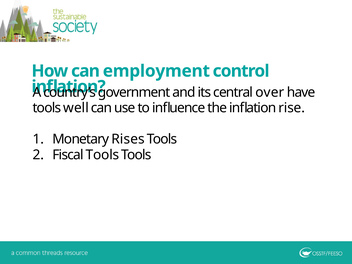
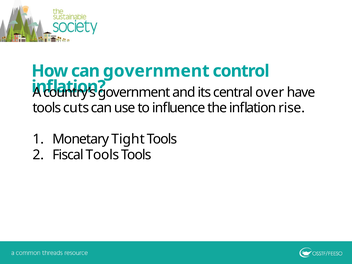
can employment: employment -> government (156, 71)
well: well -> cuts (76, 108)
Rises: Rises -> Tight (128, 139)
